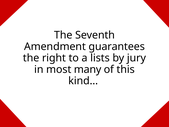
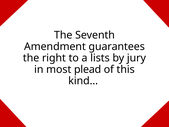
many: many -> plead (88, 69)
